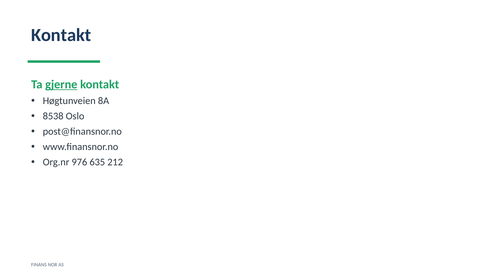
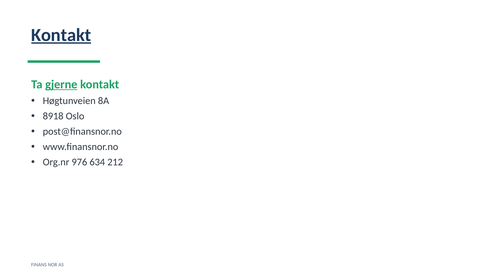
Kontakt underline: none -> present (61, 35)
8538: 8538 -> 8918 (53, 116)
635: 635 -> 634 (97, 162)
